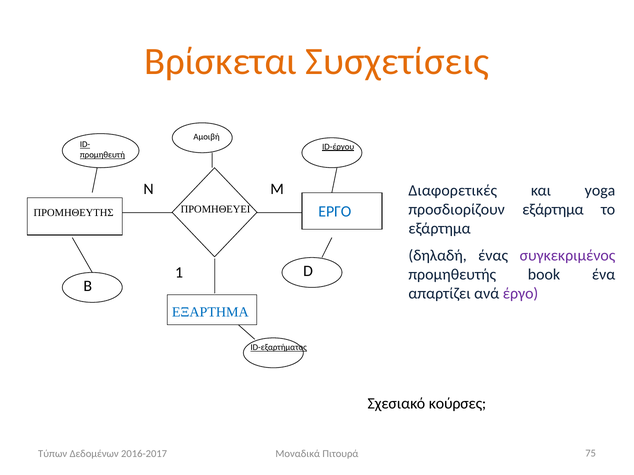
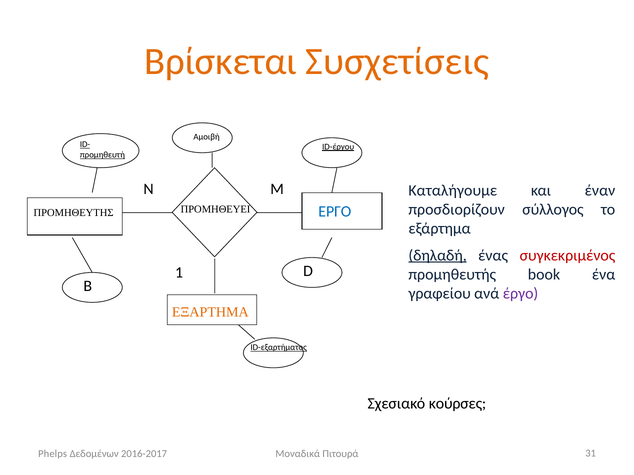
Διαφορετικές: Διαφορετικές -> Καταλήγουμε (453, 191)
yoga: yoga -> έναν (600, 191)
προσδιορίζουν εξάρτημα: εξάρτημα -> σύλλογος (553, 210)
δηλαδή underline: none -> present (438, 256)
συγκεκριμένος colour: purple -> red (567, 256)
απαρτίζει: απαρτίζει -> γραφείου (440, 294)
ΕΞΑΡΤΗΜΑ colour: blue -> orange (210, 312)
Τύπων: Τύπων -> Phelps (53, 454)
75: 75 -> 31 (591, 454)
